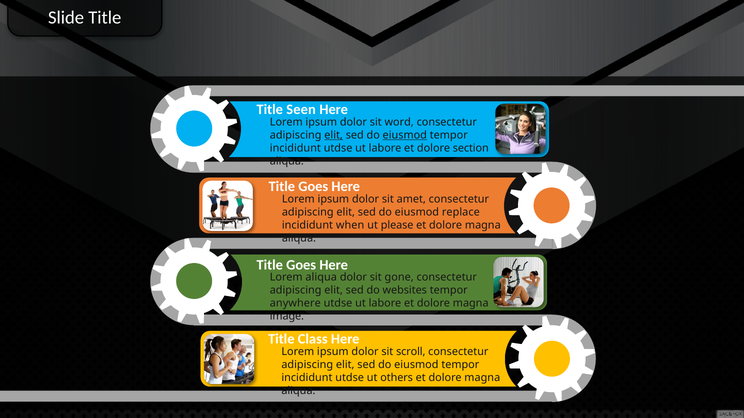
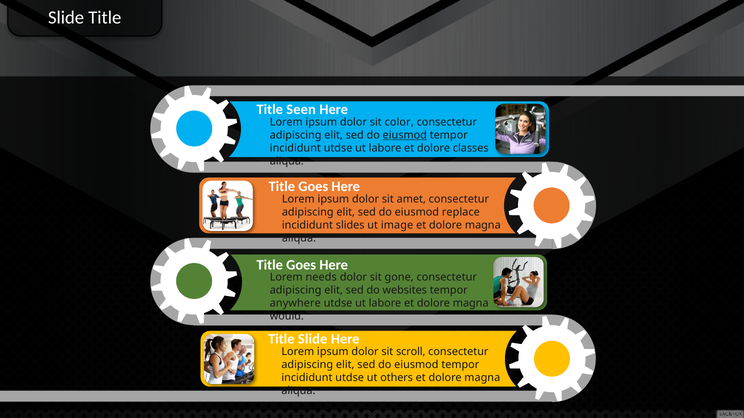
word: word -> color (399, 122)
elit underline: present -> none (334, 135)
section: section -> classes (471, 148)
when: when -> slides (350, 225)
please: please -> image (397, 225)
Lorem aliqua: aliqua -> needs (321, 278)
image: image -> would (287, 317)
Title Class: Class -> Slide (313, 339)
